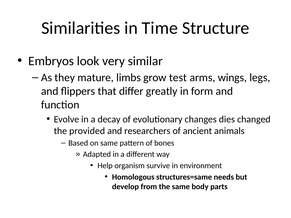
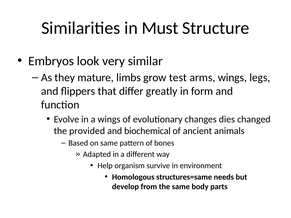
Time: Time -> Must (160, 28)
a decay: decay -> wings (109, 119)
researchers: researchers -> biochemical (147, 131)
